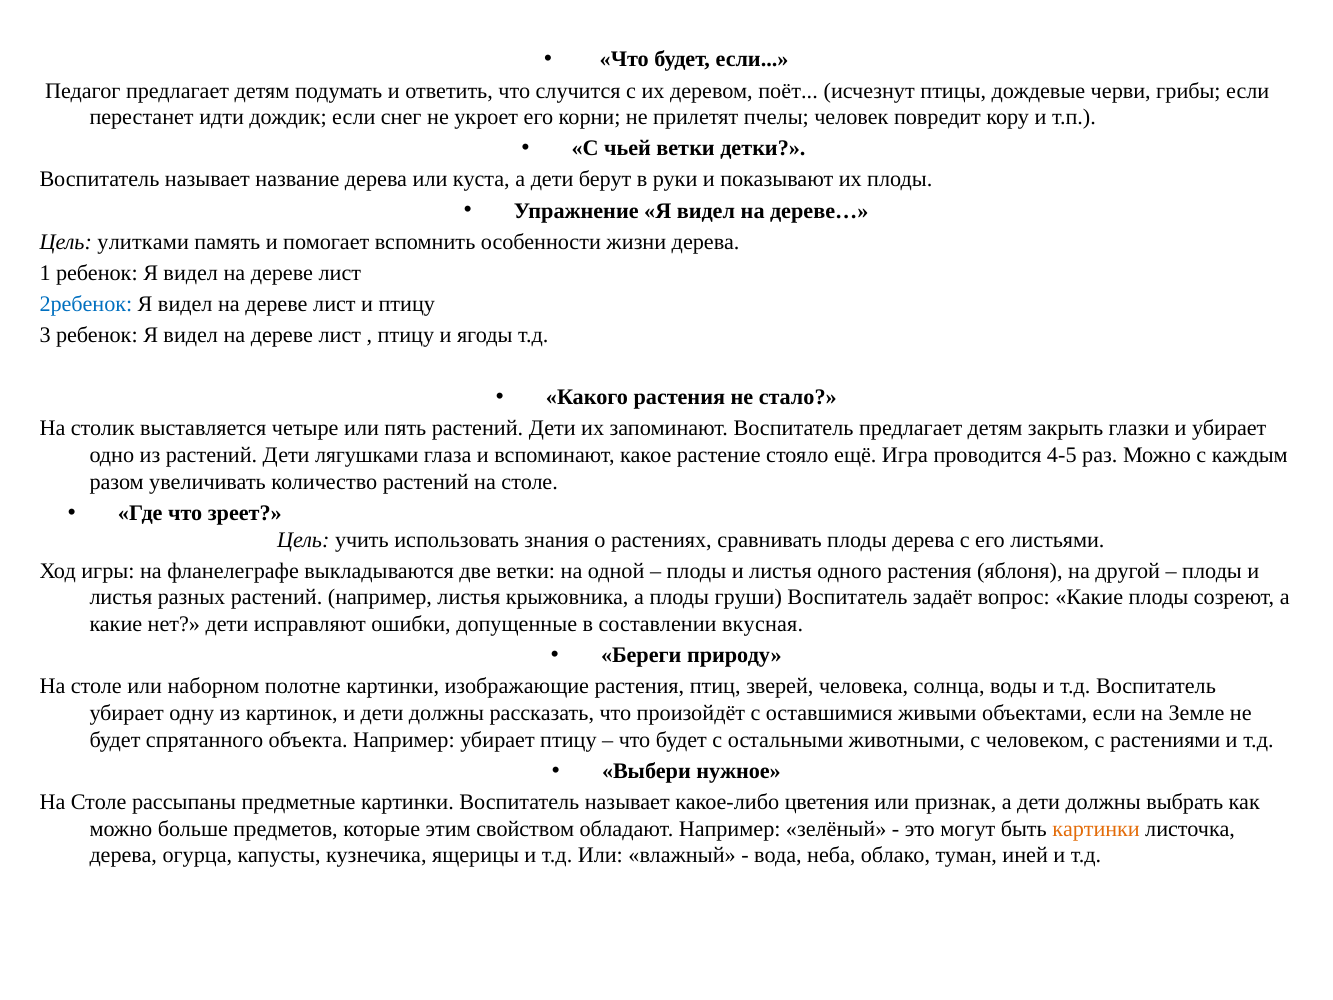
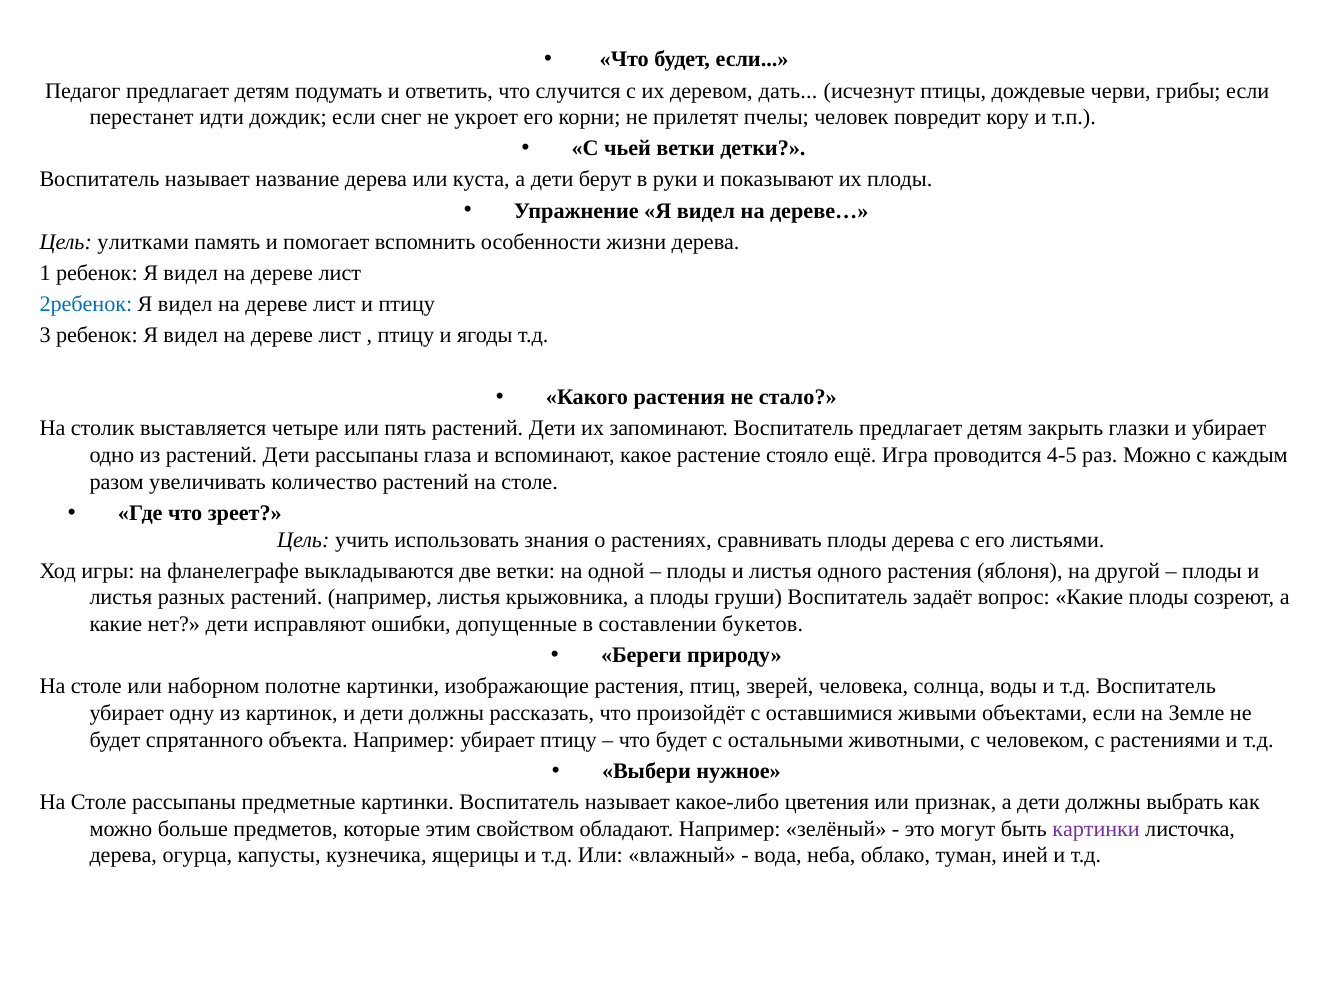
поёт: поёт -> дать (788, 91)
Дети лягушками: лягушками -> рассыпаны (367, 455)
вкусная: вкусная -> букетов (763, 624)
картинки colour: orange -> purple (1096, 829)
